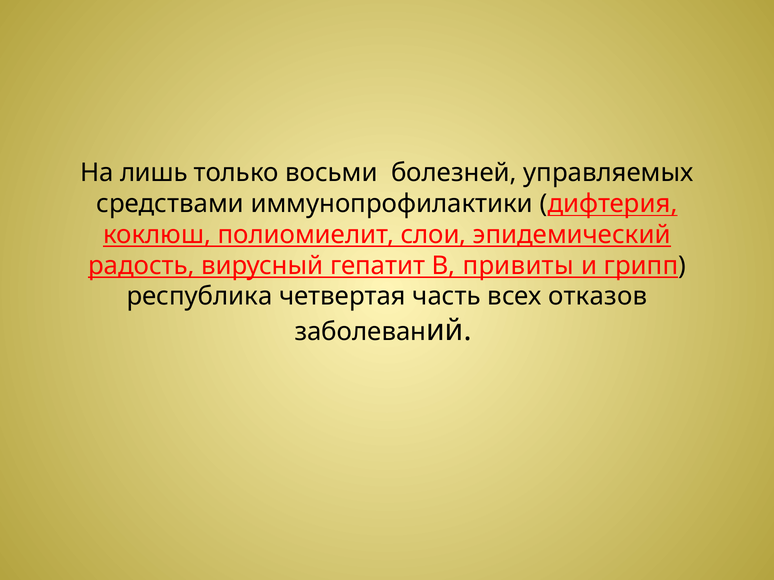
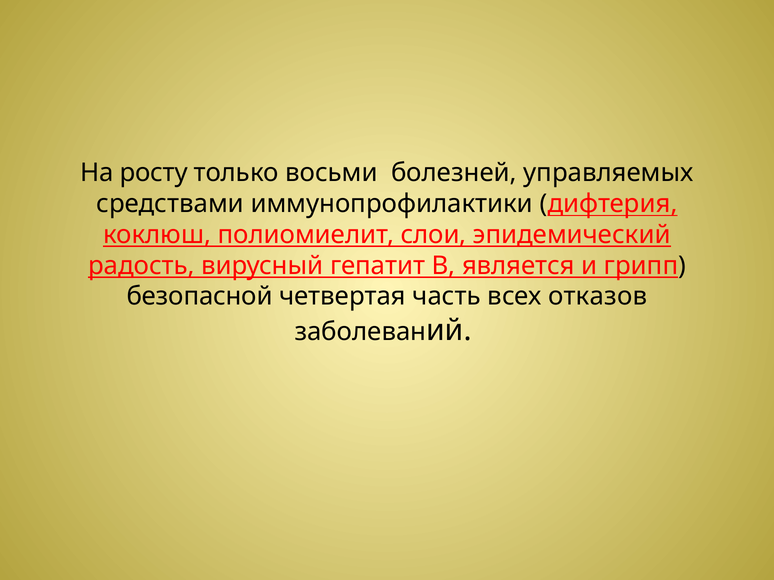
лишь: лишь -> росту (154, 173)
привиты: привиты -> является (518, 266)
республика: республика -> безопасной (200, 297)
